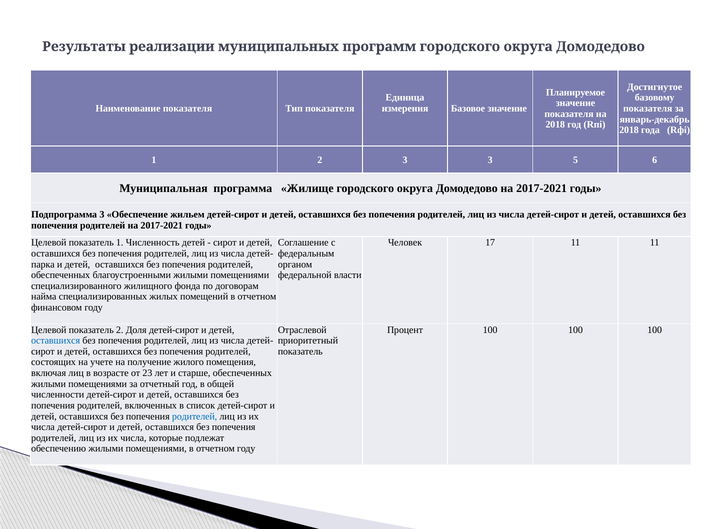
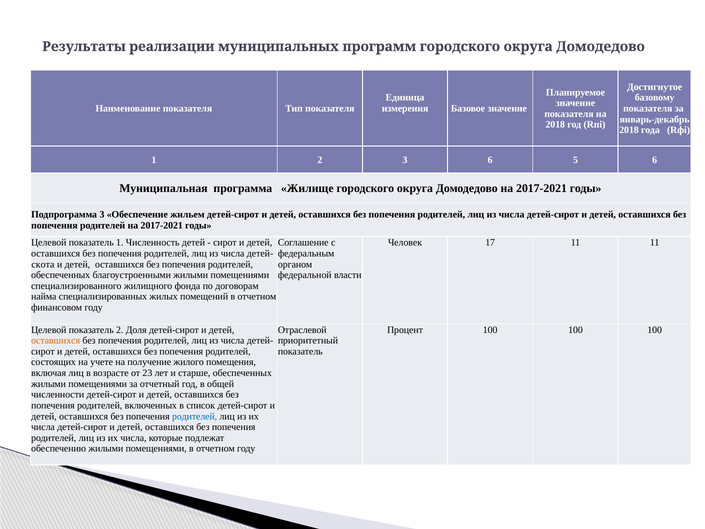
3 3: 3 -> 6 (490, 160)
парка: парка -> скота (43, 264)
оставшихся colour: blue -> orange (56, 340)
